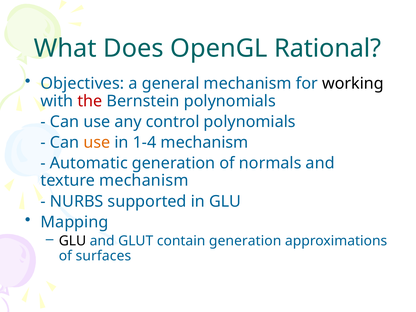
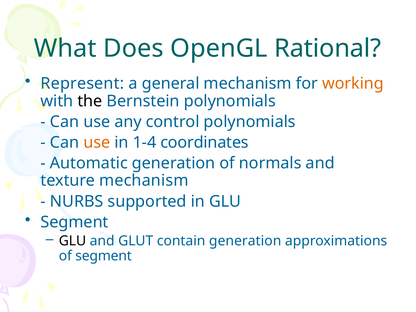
Objectives: Objectives -> Represent (82, 84)
working colour: black -> orange (353, 84)
the colour: red -> black (90, 101)
1-4 mechanism: mechanism -> coordinates (205, 142)
Mapping: Mapping -> Segment (75, 222)
of surfaces: surfaces -> segment (104, 256)
